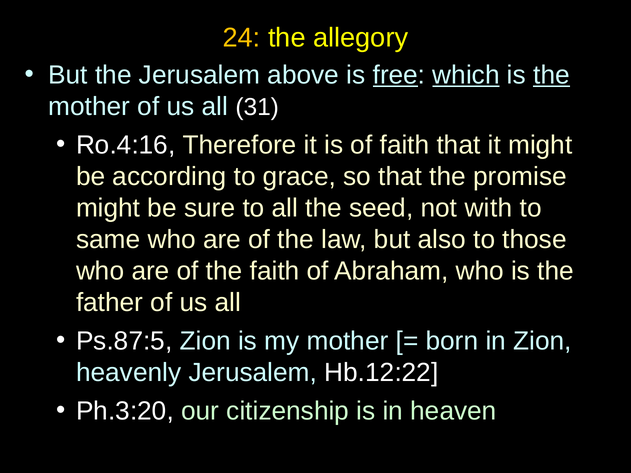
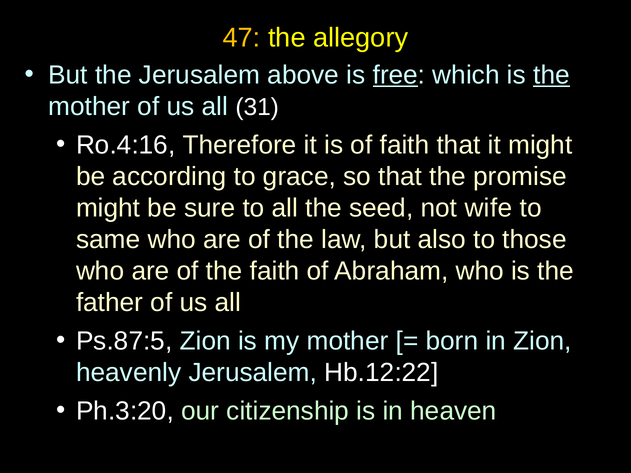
24: 24 -> 47 (242, 38)
which underline: present -> none (466, 75)
with: with -> wife (488, 208)
